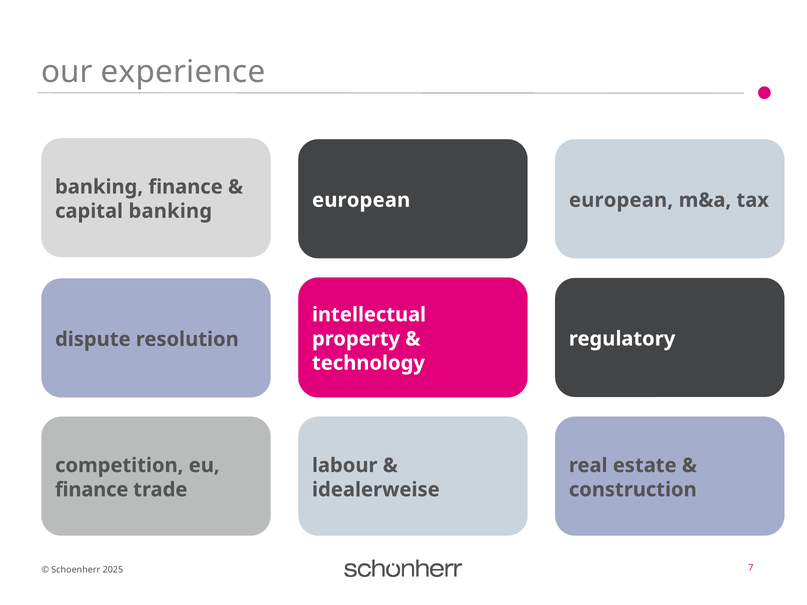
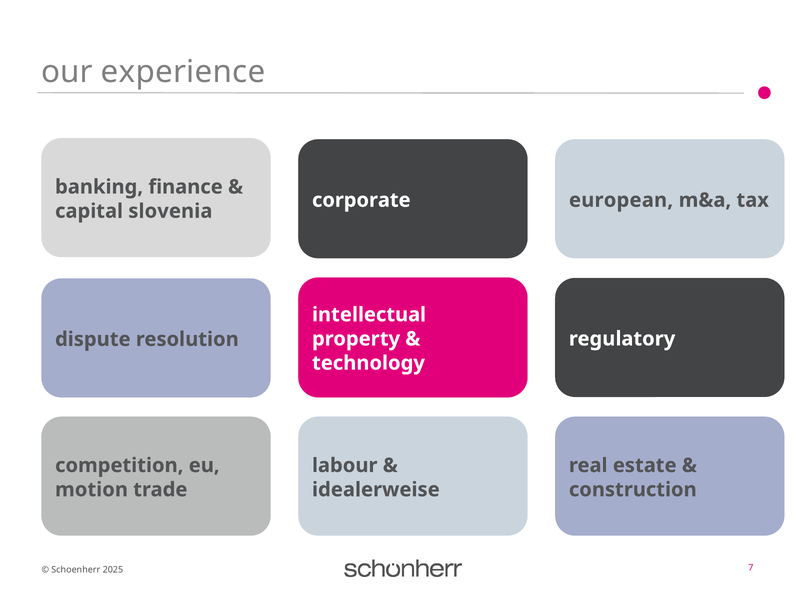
european: european -> corporate (361, 200)
capital banking: banking -> slovenia (170, 211)
finance: finance -> motion (92, 490)
